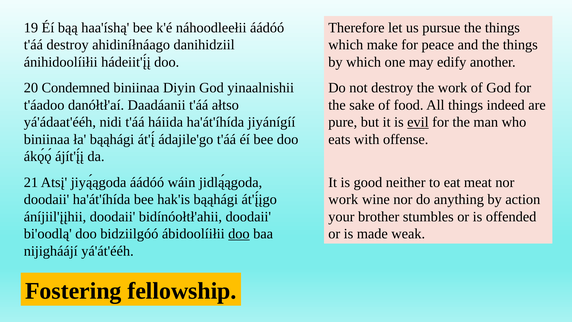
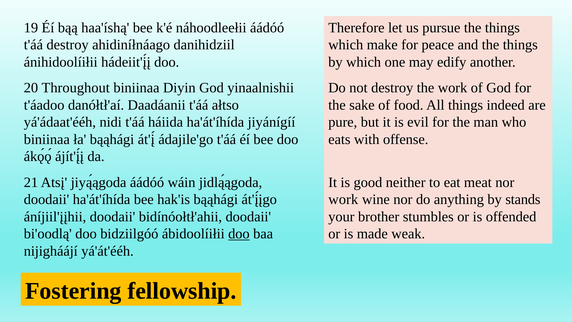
Condemned: Condemned -> Throughout (76, 88)
evil underline: present -> none (418, 122)
action: action -> stands (523, 199)
